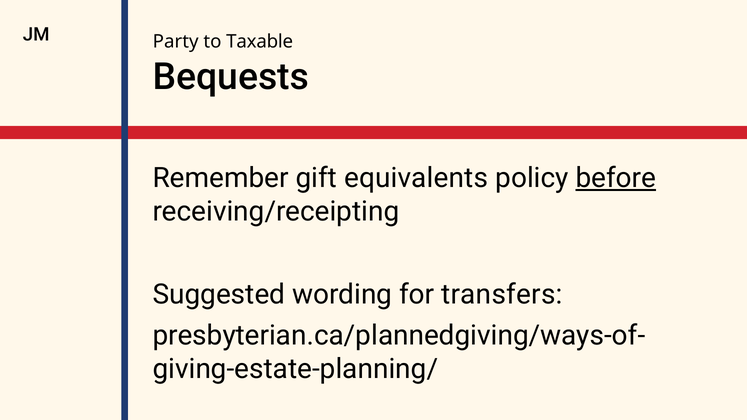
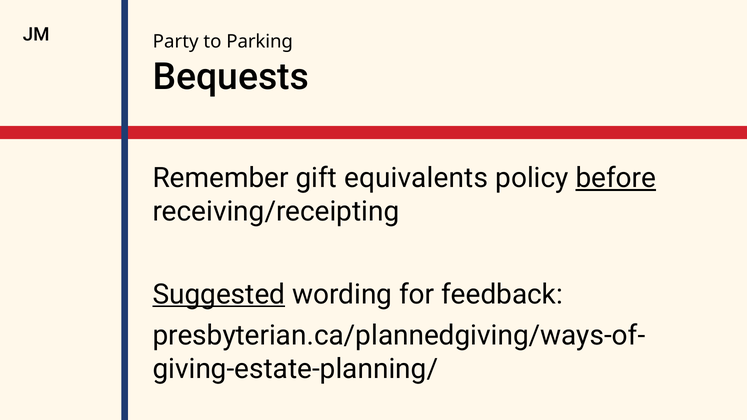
Taxable: Taxable -> Parking (260, 42)
Suggested underline: none -> present (219, 294)
transfers: transfers -> feedback (502, 294)
